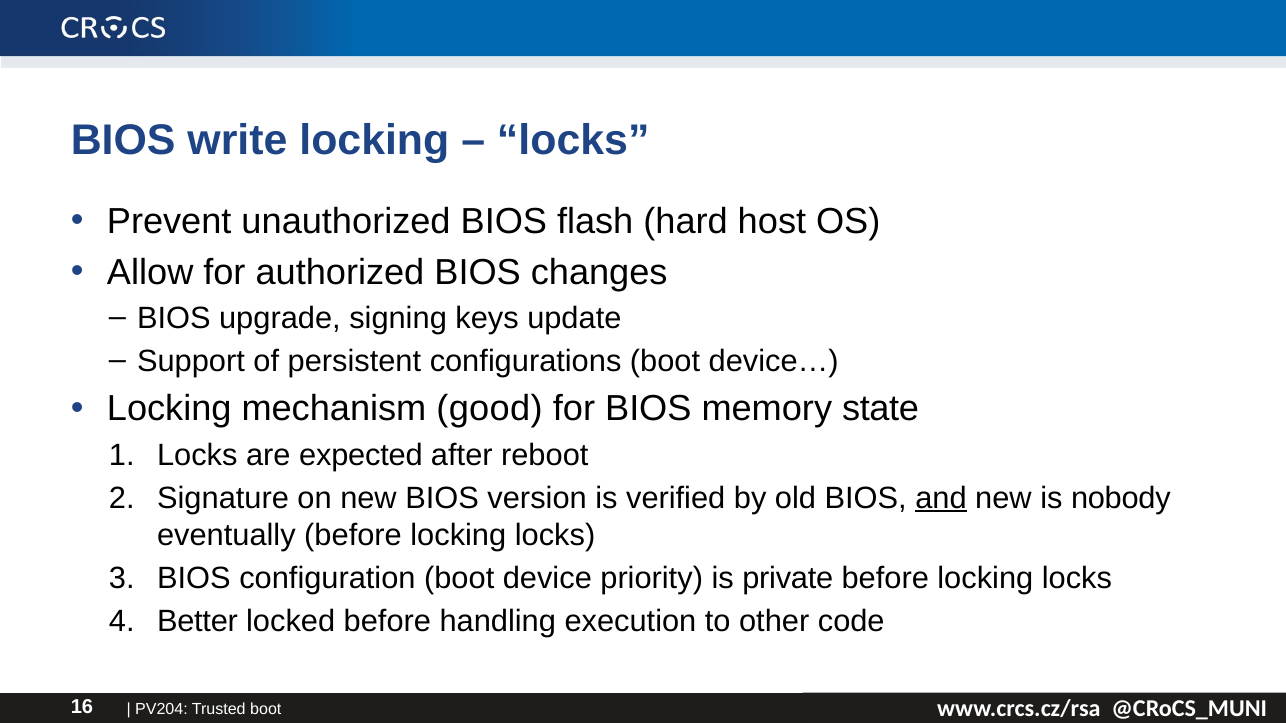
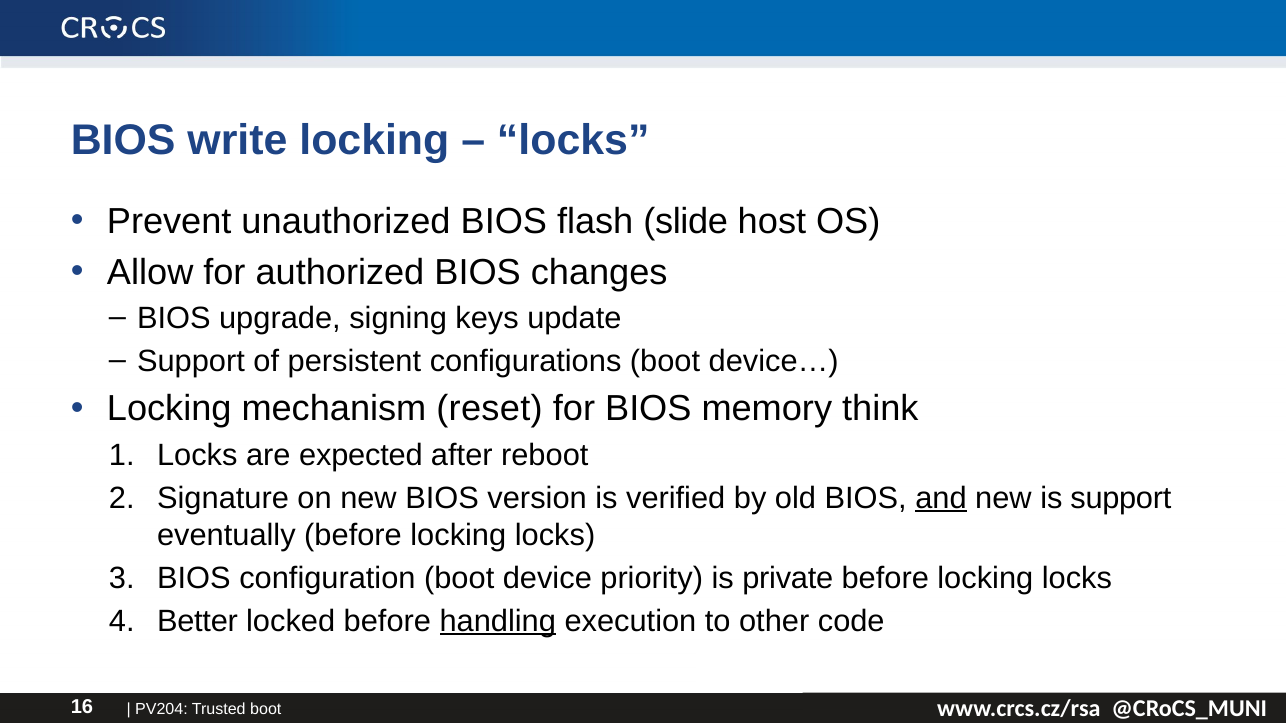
hard: hard -> slide (686, 222)
good: good -> reset (490, 409)
state: state -> think (880, 409)
is nobody: nobody -> support (1121, 498)
handling underline: none -> present (498, 621)
